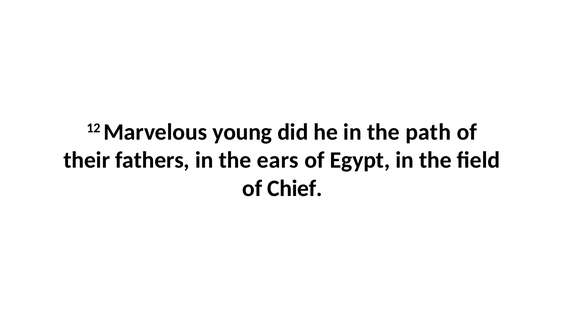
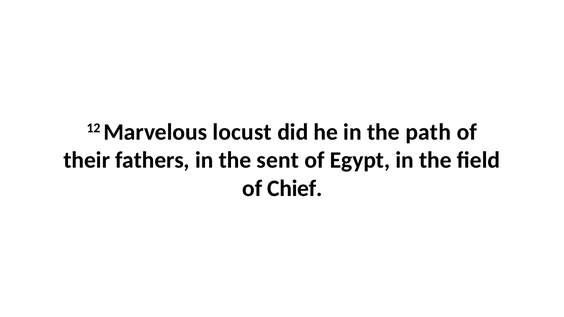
young: young -> locust (242, 132)
ears: ears -> sent (278, 160)
